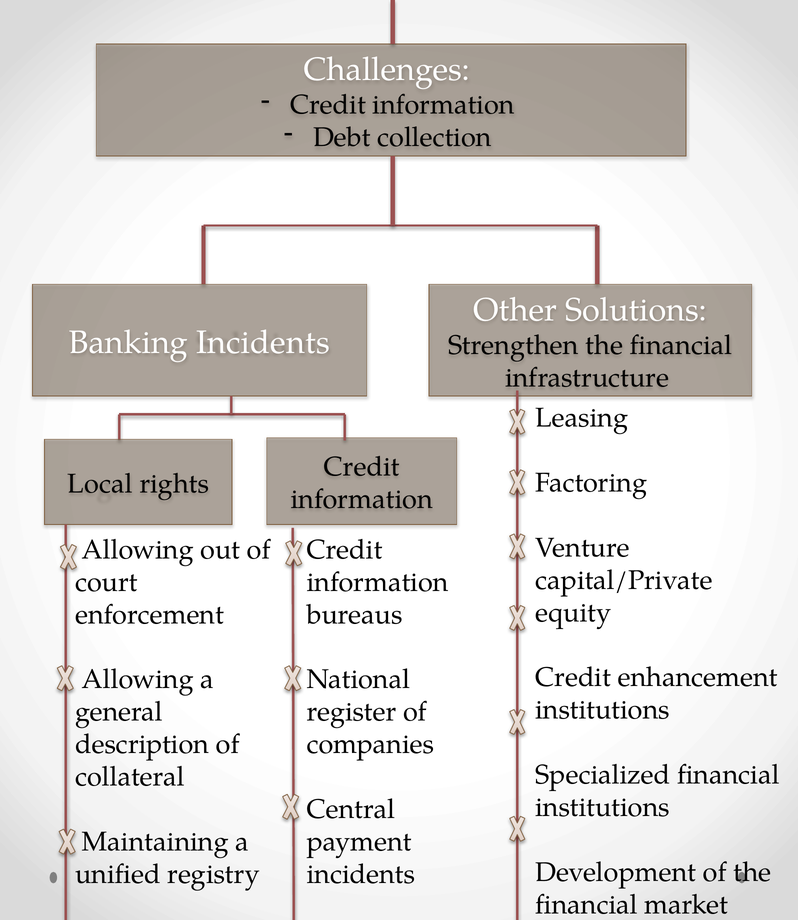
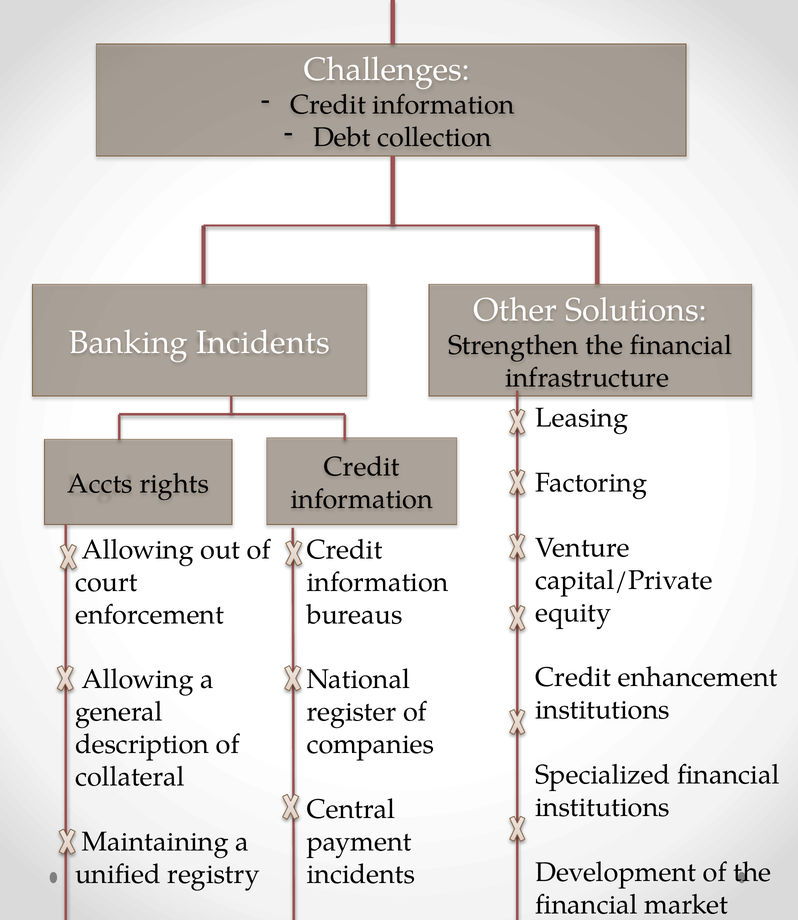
Local: Local -> Accts (100, 484)
